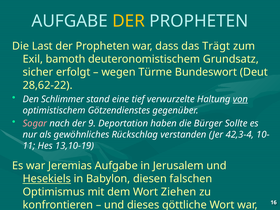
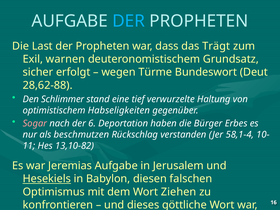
DER colour: yellow -> light blue (129, 21)
bamoth: bamoth -> warnen (65, 59)
28,62-22: 28,62-22 -> 28,62-88 (48, 85)
von underline: present -> none (240, 99)
Götzendienstes: Götzendienstes -> Habseligkeiten (119, 110)
9: 9 -> 6 (92, 123)
Bürger Sollte: Sollte -> Erbes (236, 123)
gewöhnliches: gewöhnliches -> beschmutzen (81, 135)
42,3-4: 42,3-4 -> 58,1-4 (240, 135)
13,10-19: 13,10-19 -> 13,10-82 (75, 146)
